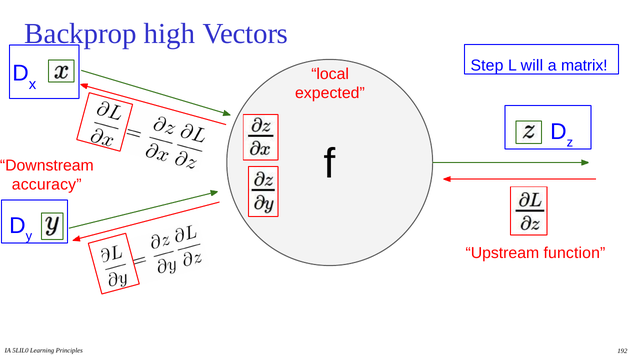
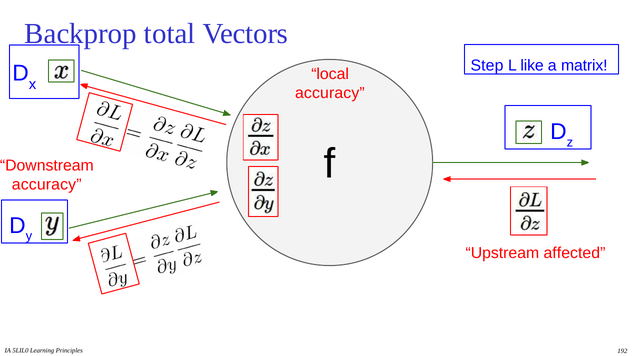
high: high -> total (170, 34)
will: will -> like (532, 65)
expected: expected -> accuracy (330, 93)
function: function -> affected (574, 253)
